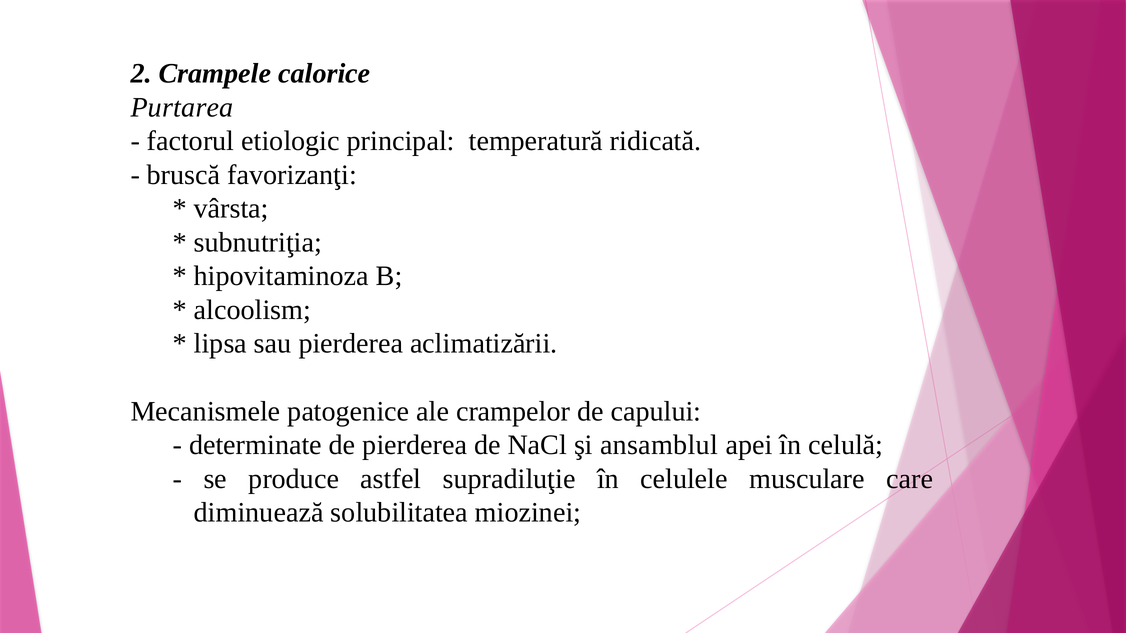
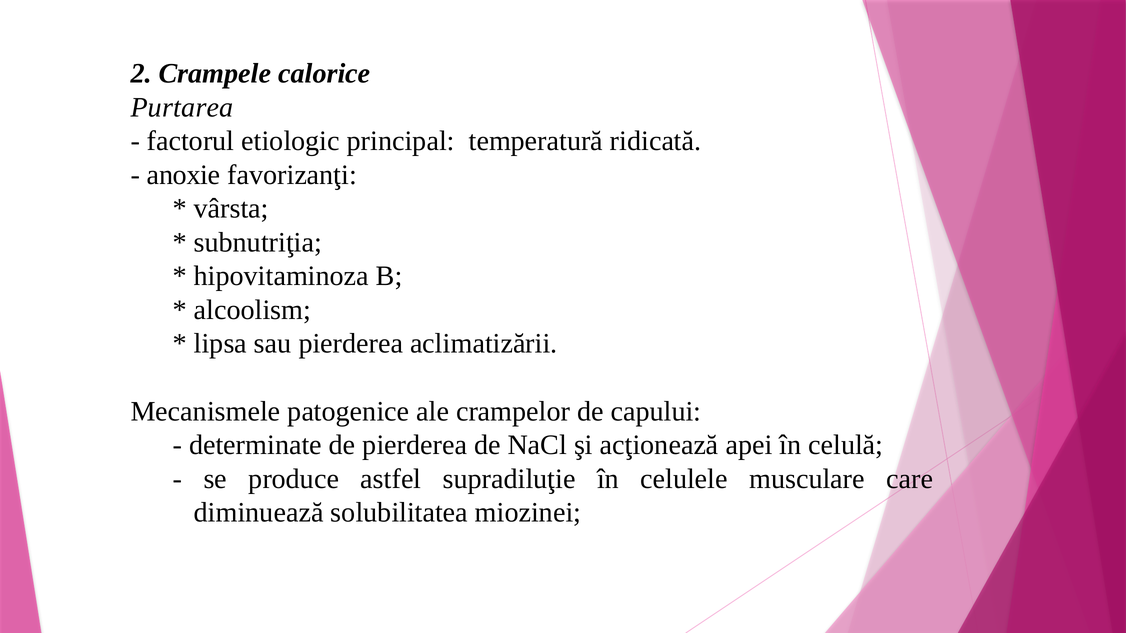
bruscă: bruscă -> anoxie (184, 175)
ansamblul: ansamblul -> acţionează (659, 445)
